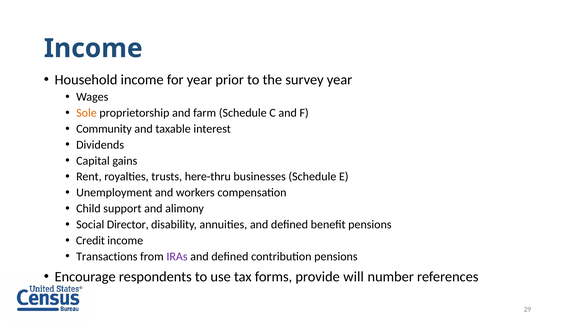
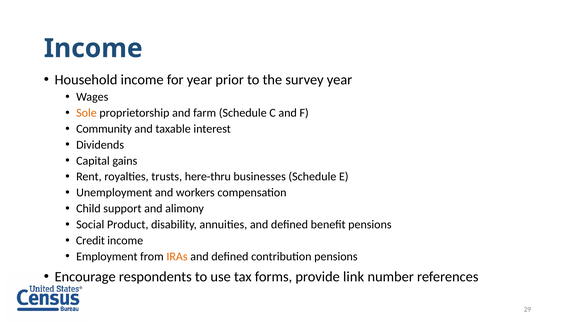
Director: Director -> Product (128, 224)
Transactions: Transactions -> Employment (107, 256)
IRAs colour: purple -> orange (177, 256)
will: will -> link (354, 276)
